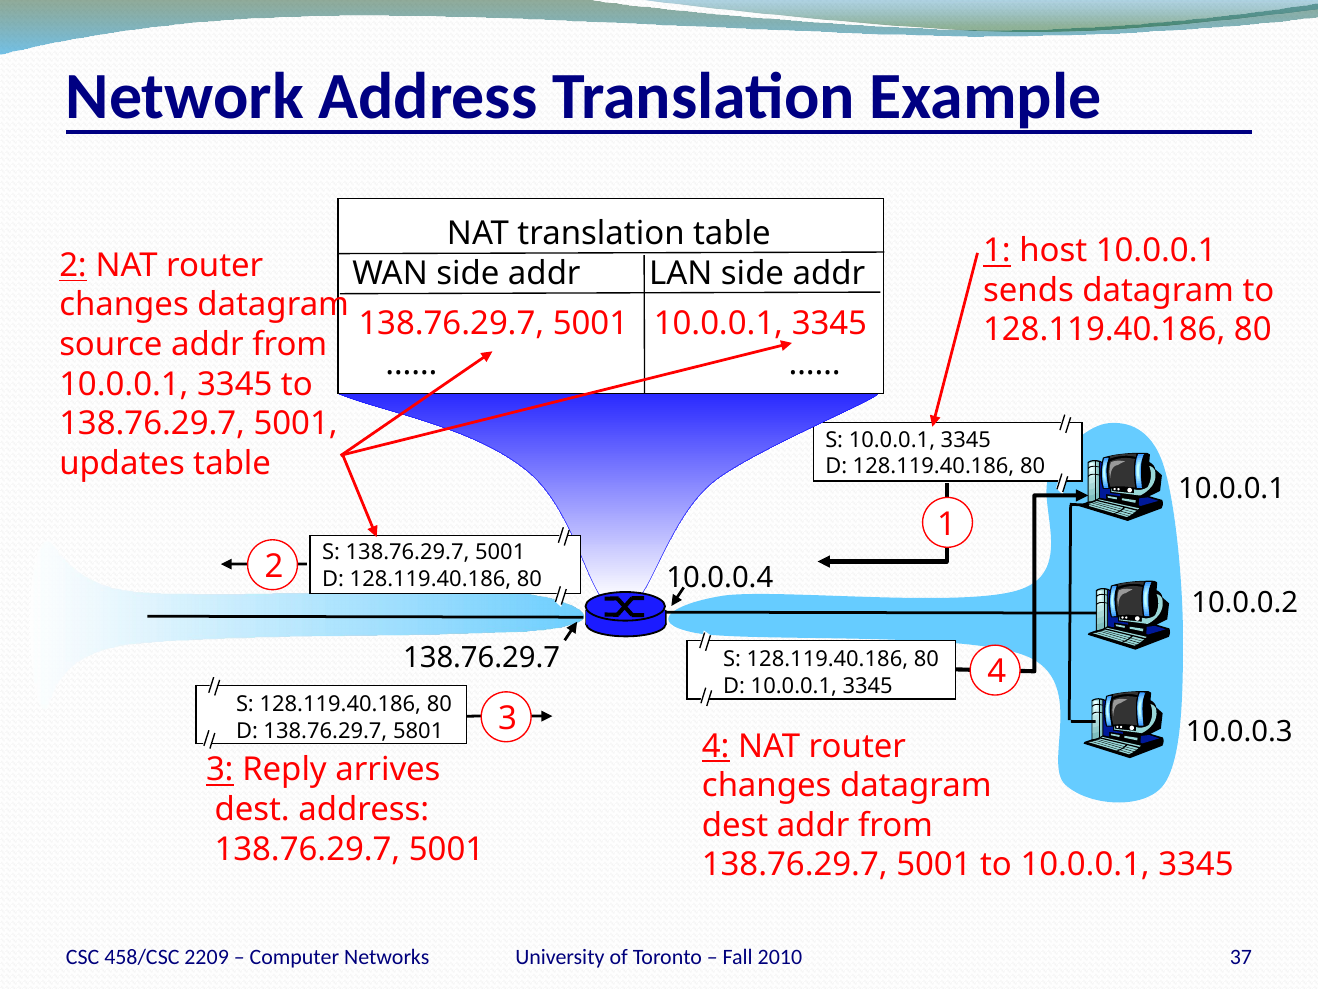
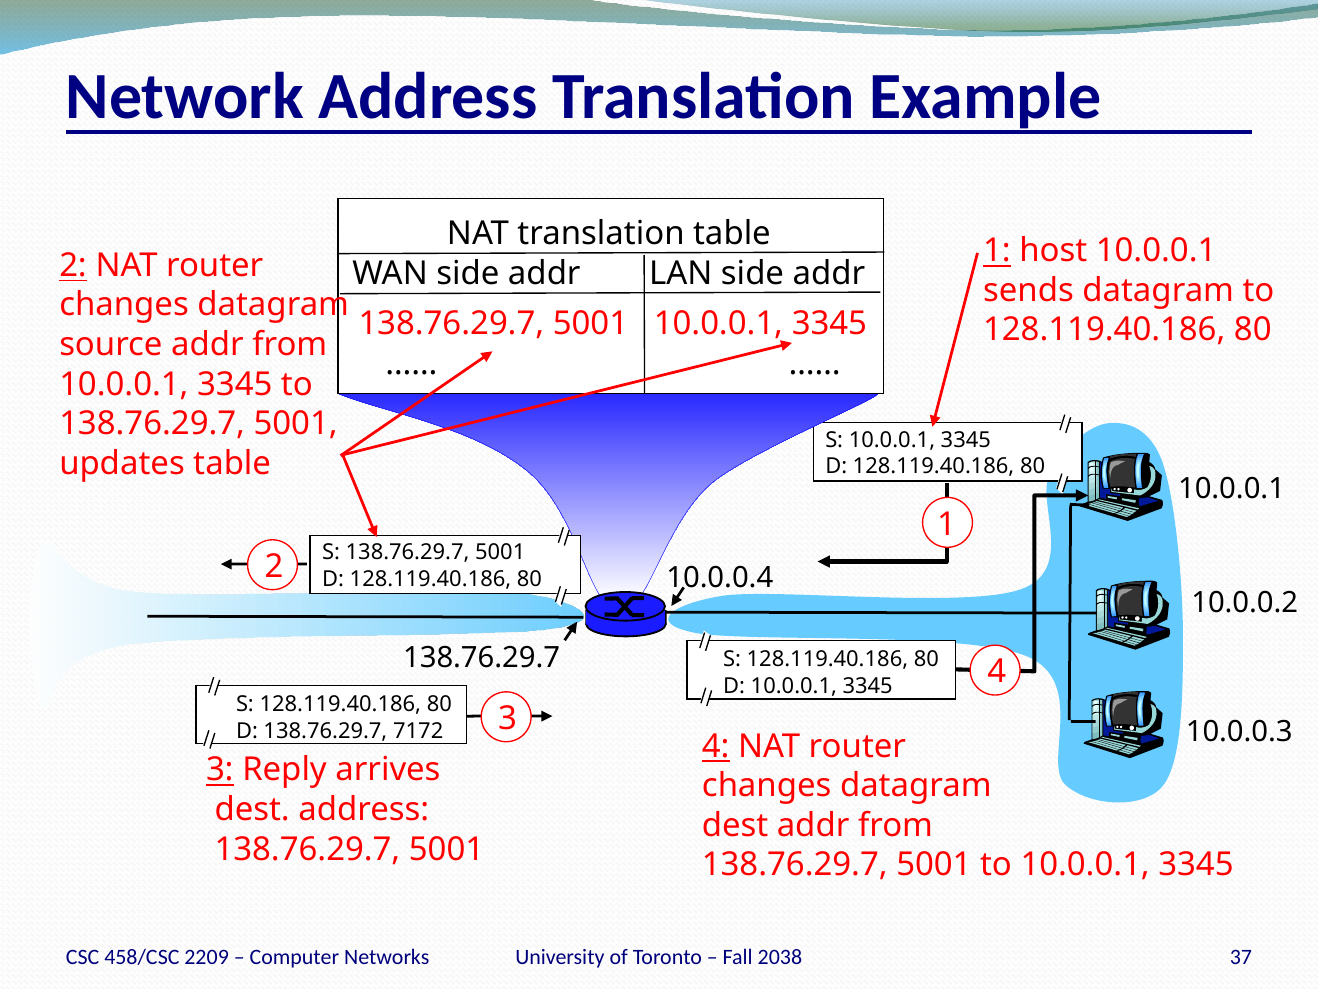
5801: 5801 -> 7172 (418, 731)
2010: 2010 -> 2038 (780, 957)
